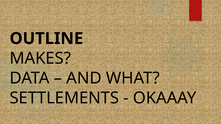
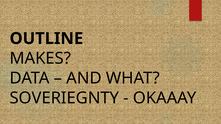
SETTLEMENTS: SETTLEMENTS -> SOVERIEGNTY (64, 98)
